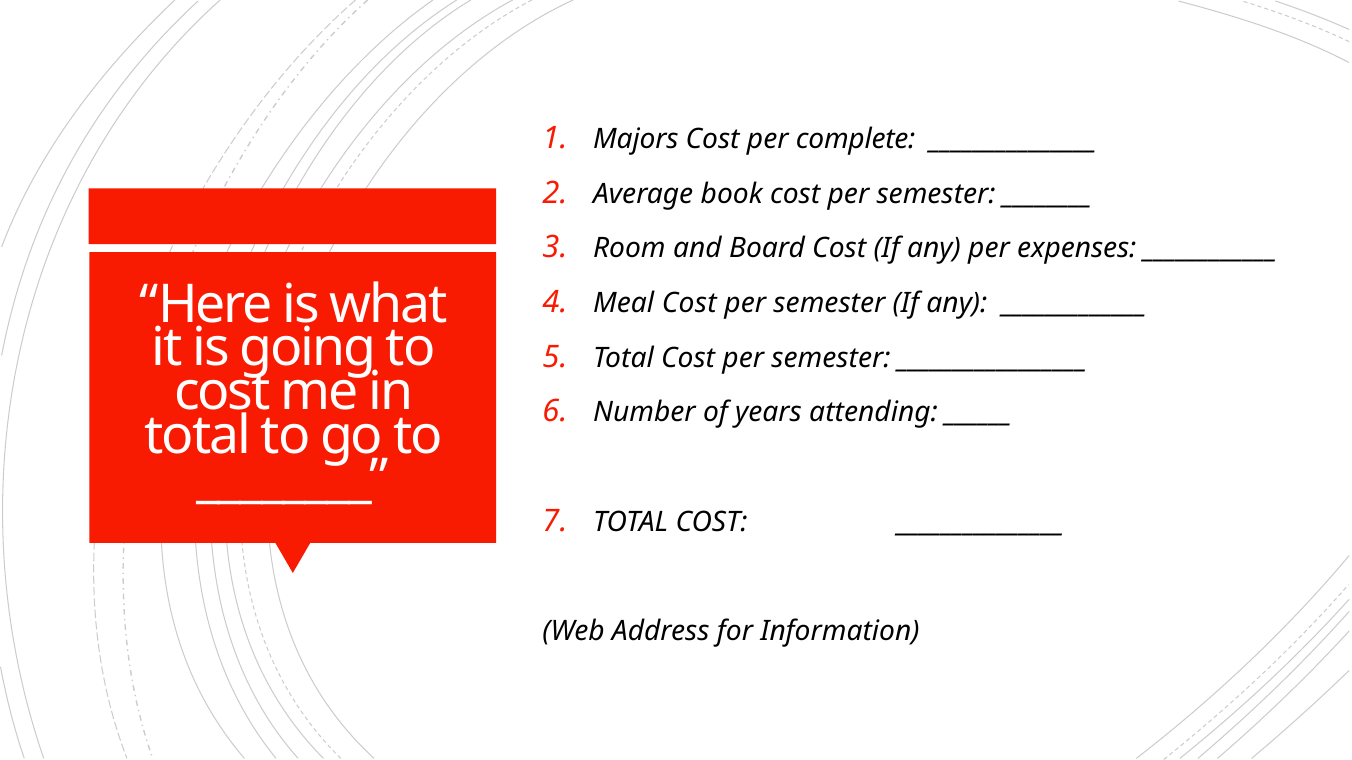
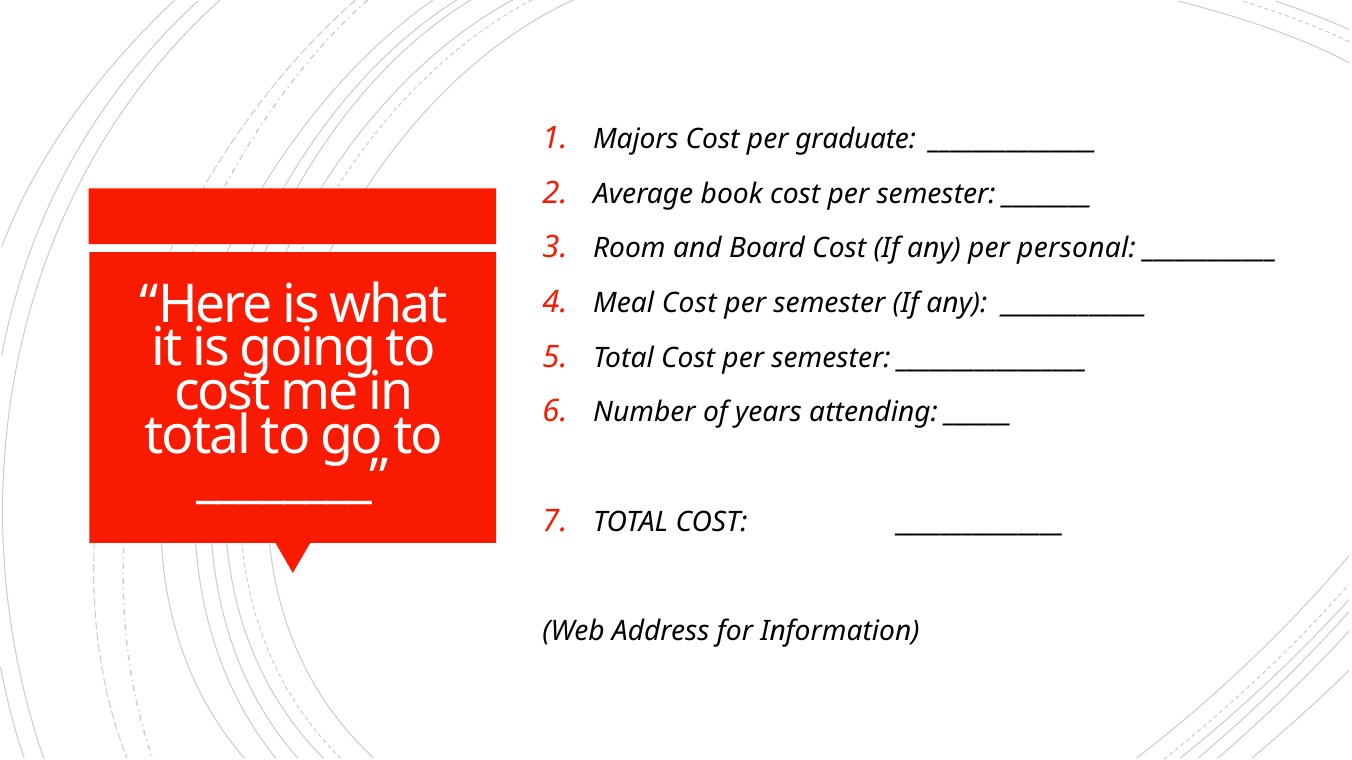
complete: complete -> graduate (856, 139)
expenses: expenses -> personal (1077, 249)
